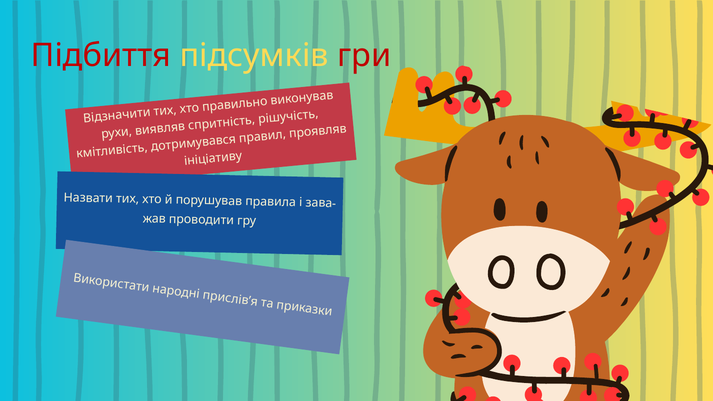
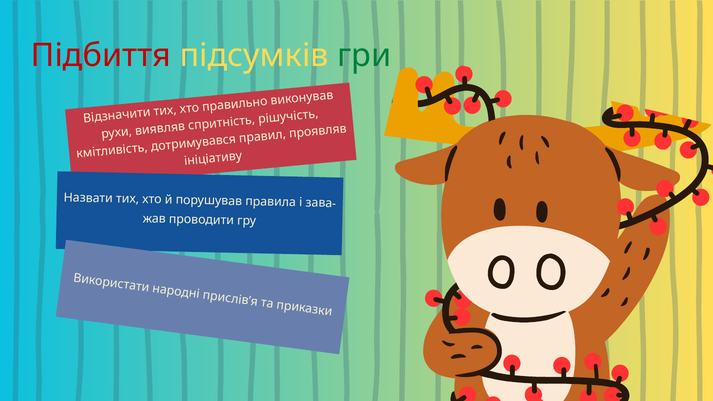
гри colour: red -> green (364, 56)
